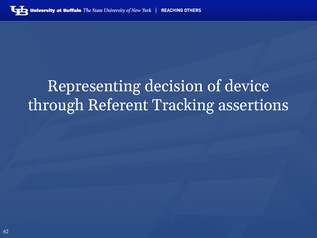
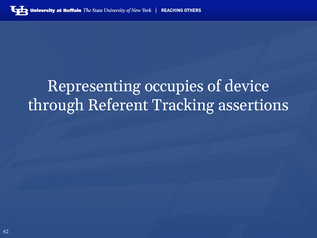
decision: decision -> occupies (174, 86)
